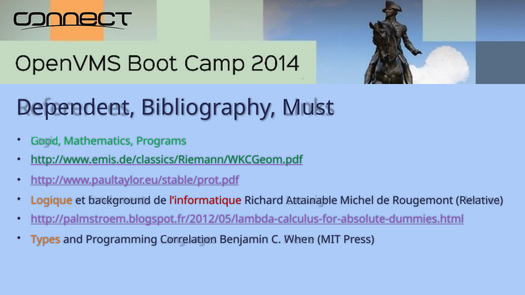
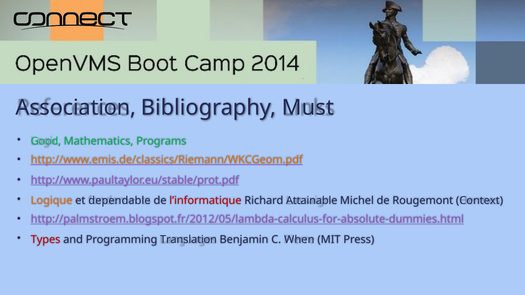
Dependent: Dependent -> Association (76, 108)
http://www.emis.de/classics/Riemann/WKCGeom.pdf colour: green -> orange (167, 160)
background: background -> dependable (119, 201)
Relative: Relative -> Context (480, 201)
Types colour: orange -> red (46, 240)
Correlation: Correlation -> Translation (189, 240)
